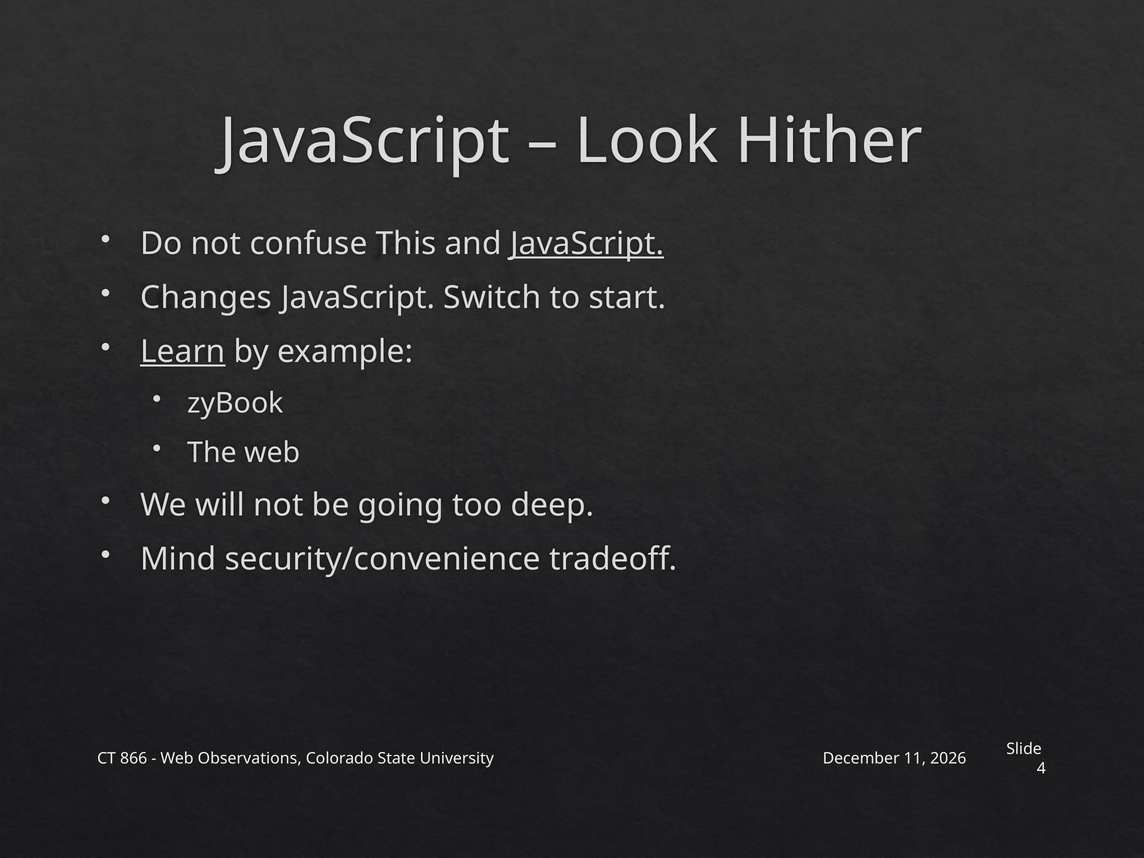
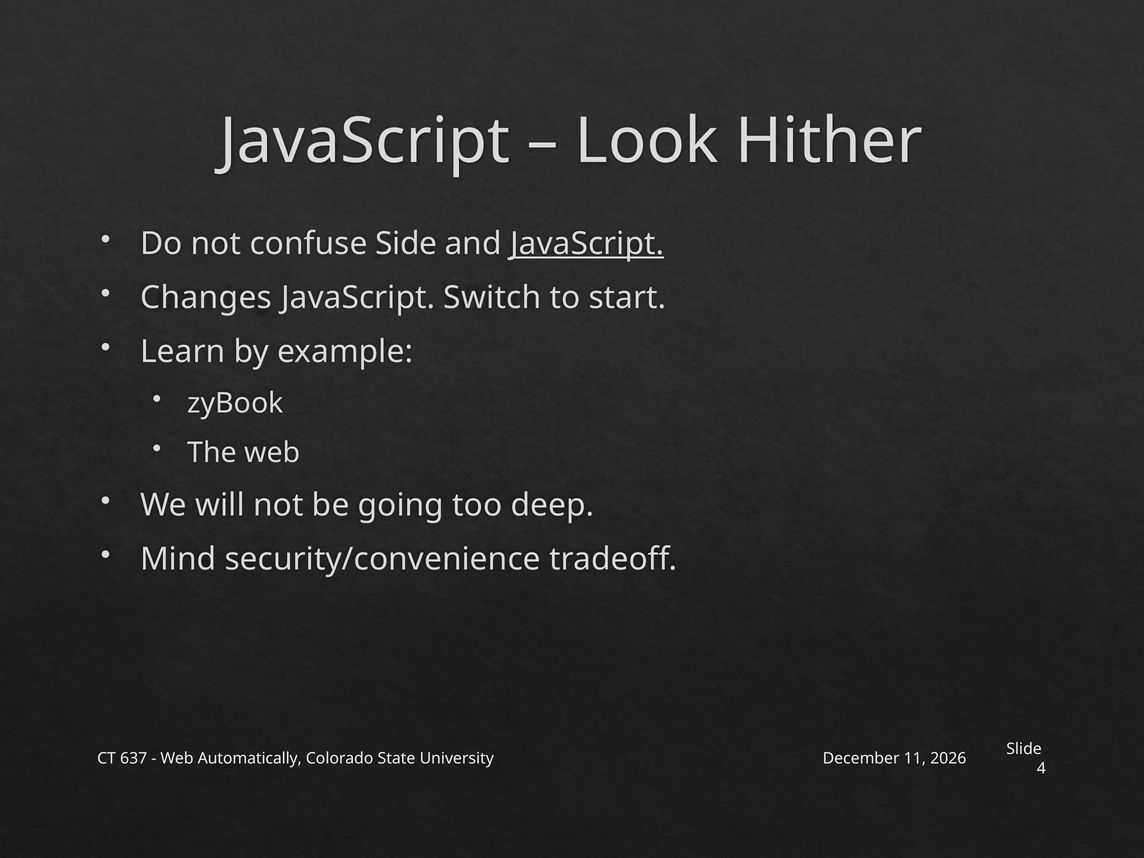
This: This -> Side (406, 244)
Learn underline: present -> none (183, 352)
866: 866 -> 637 (134, 759)
Observations: Observations -> Automatically (250, 759)
